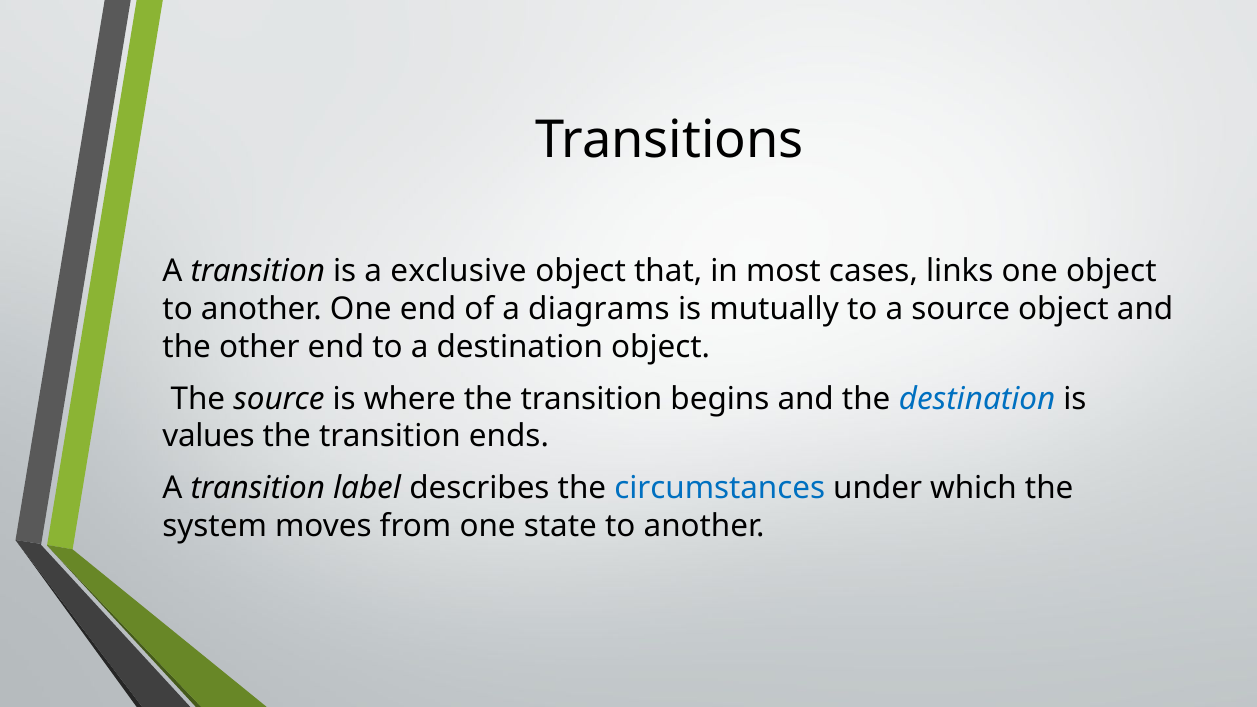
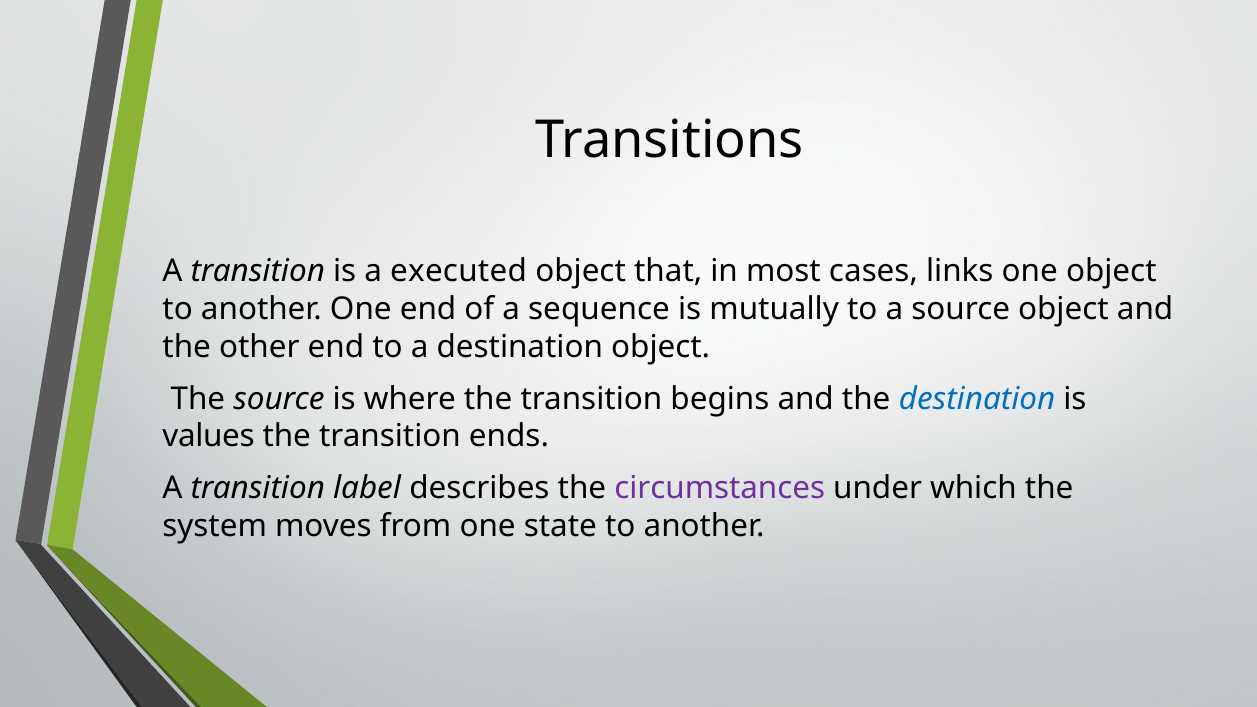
exclusive: exclusive -> executed (459, 271)
diagrams: diagrams -> sequence (599, 309)
circumstances colour: blue -> purple (720, 488)
